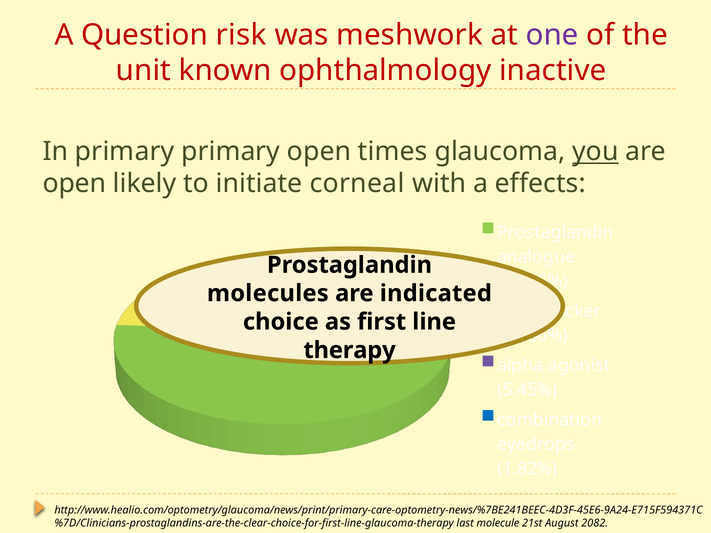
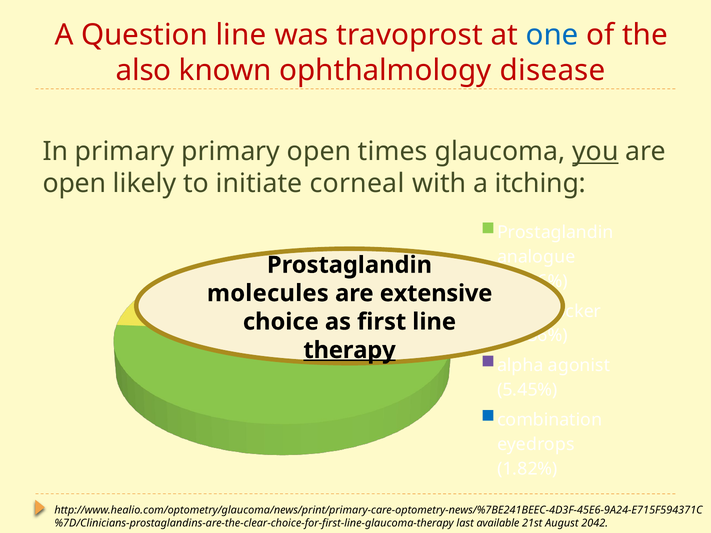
Question risk: risk -> line (241, 35)
meshwork: meshwork -> travoprost (410, 35)
one colour: purple -> blue (552, 35)
unit: unit -> also (144, 71)
inactive: inactive -> disease (553, 71)
effects: effects -> itching (540, 184)
indicated: indicated -> extensive (436, 294)
therapy underline: none -> present (350, 350)
molecule: molecule -> available (498, 524)
2082: 2082 -> 2042 (595, 524)
